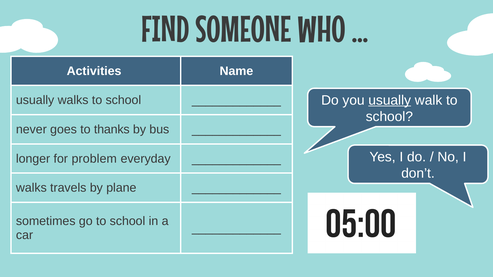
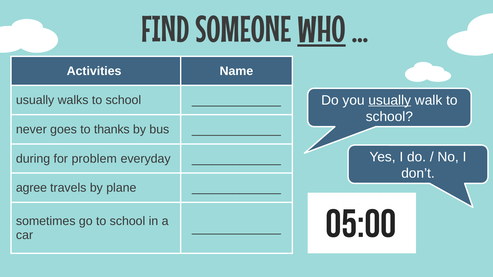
WHO underline: none -> present (322, 30)
longer: longer -> during (33, 159)
walks: walks -> agree (31, 188)
